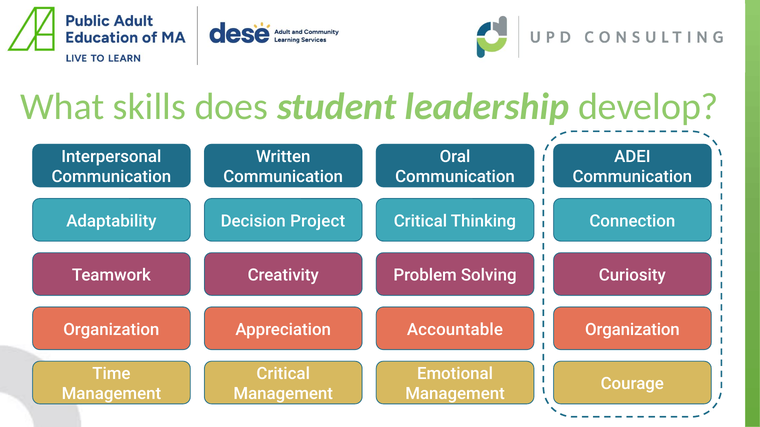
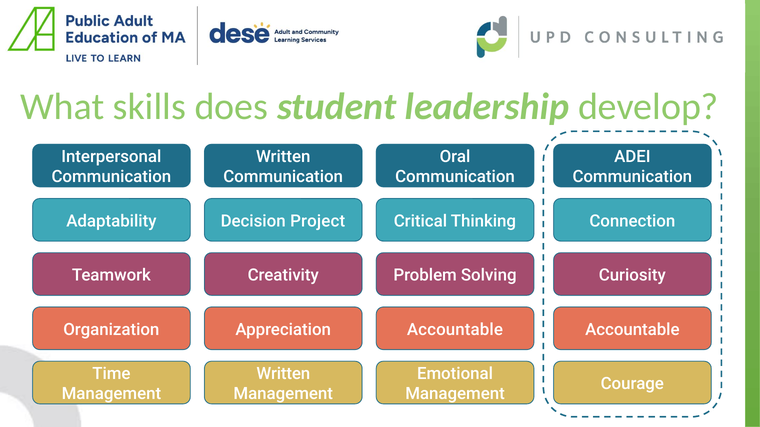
Organization: Organization -> Accountable (632, 330)
Critical: Critical -> Written (283, 374)
